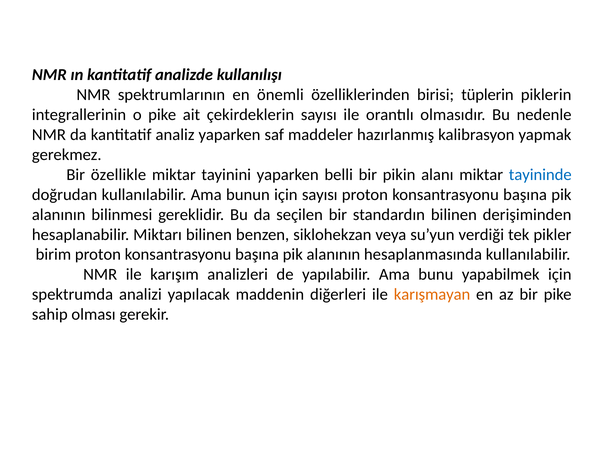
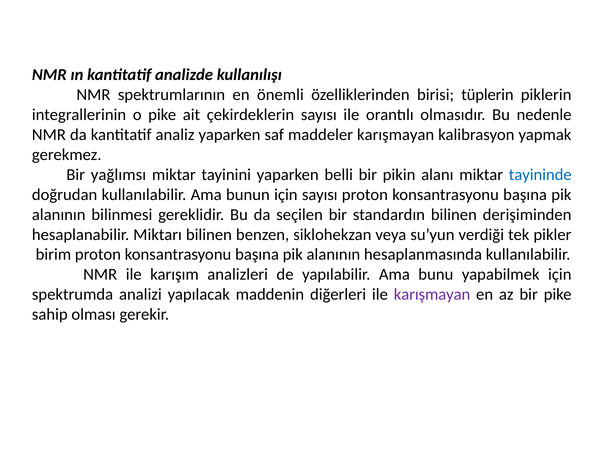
maddeler hazırlanmış: hazırlanmış -> karışmayan (396, 135)
özellikle: özellikle -> yağlımsı (118, 175)
karışmayan colour: orange -> purple (432, 295)
